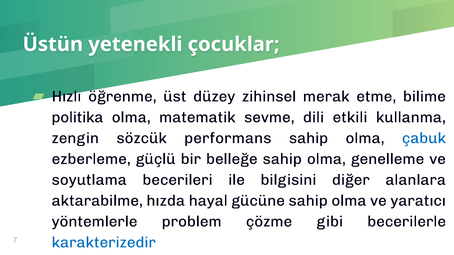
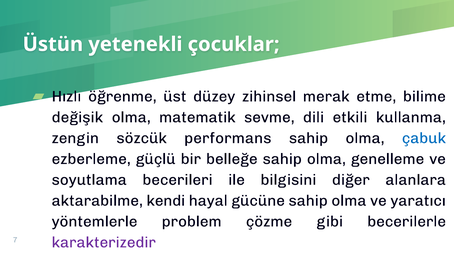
politika: politika -> değişik (77, 117)
hızda: hızda -> kendi (166, 201)
karakterizedir colour: blue -> purple (104, 243)
